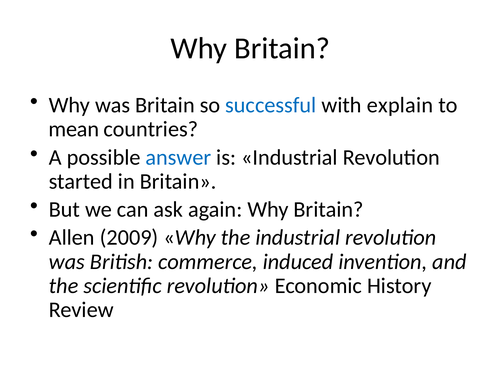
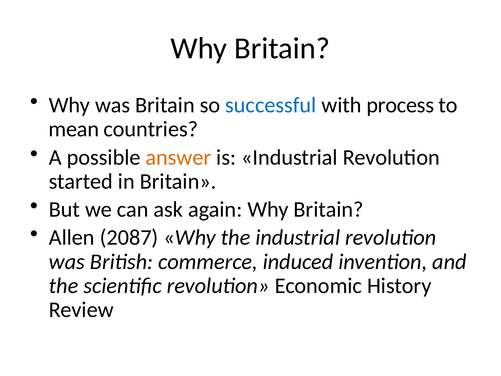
explain: explain -> process (400, 105)
answer colour: blue -> orange (178, 157)
2009: 2009 -> 2087 (129, 237)
